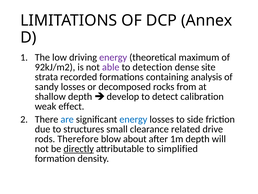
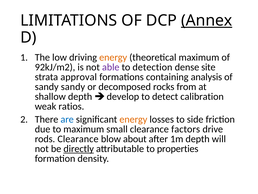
Annex underline: none -> present (207, 20)
energy colour: purple -> orange (113, 57)
recorded: recorded -> approval (79, 77)
sandy losses: losses -> sandy (73, 87)
effect: effect -> ratios (71, 106)
energy colour: blue -> orange (133, 119)
to structures: structures -> maximum (84, 129)
related: related -> factors (186, 129)
rods Therefore: Therefore -> Clearance (78, 139)
simplified: simplified -> properties (178, 148)
